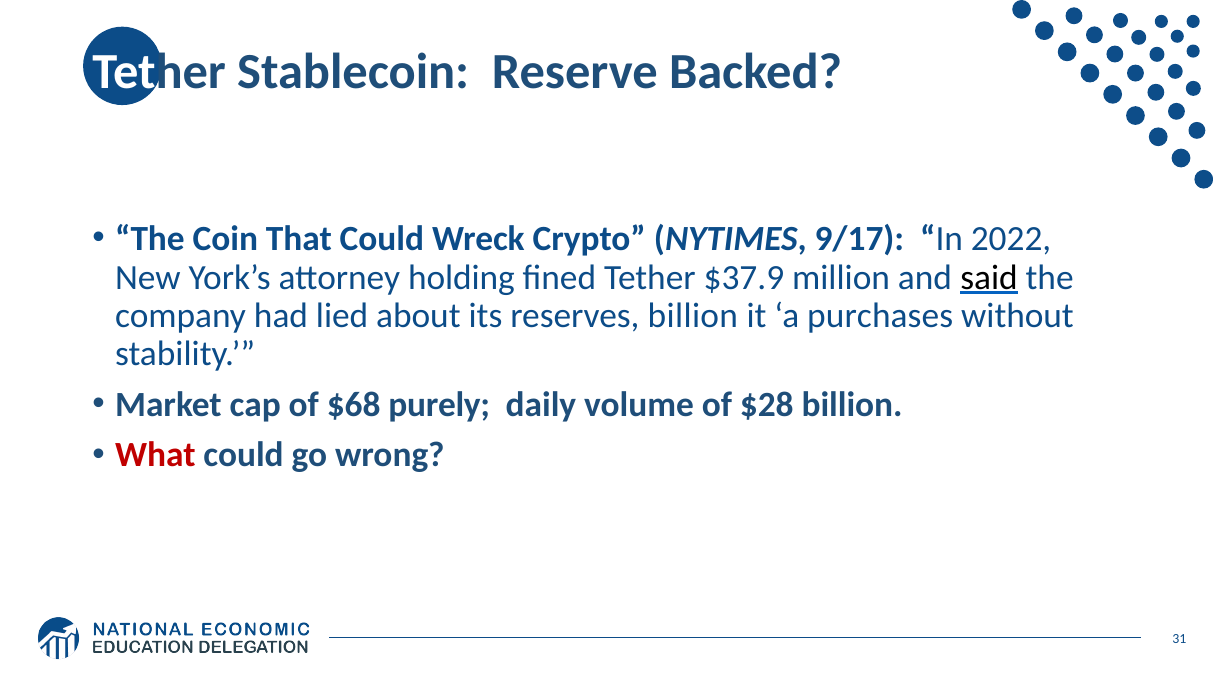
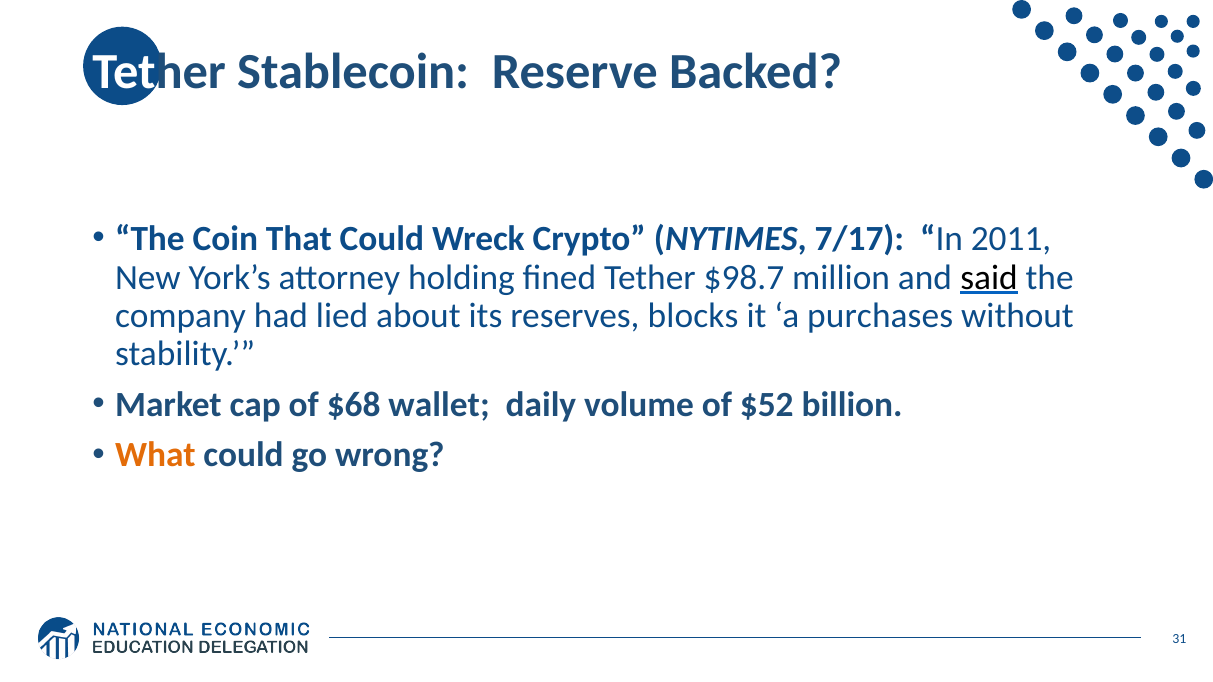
9/17: 9/17 -> 7/17 (859, 239)
2022: 2022 -> 2011 (1011, 239)
$37.9: $37.9 -> $98.7 (744, 277)
reserves billion: billion -> blocks (693, 316)
purely: purely -> wallet (439, 405)
$28: $28 -> $52 (767, 405)
What colour: red -> orange (155, 455)
